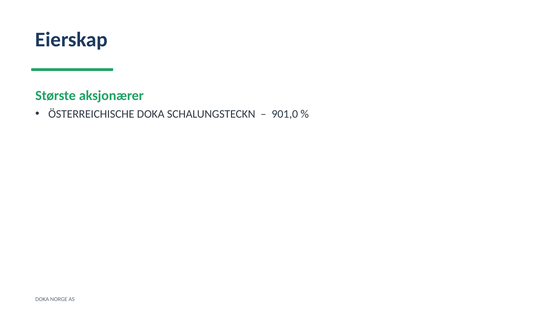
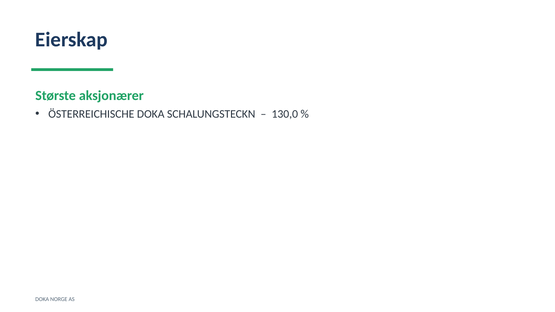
901,0: 901,0 -> 130,0 (285, 114)
